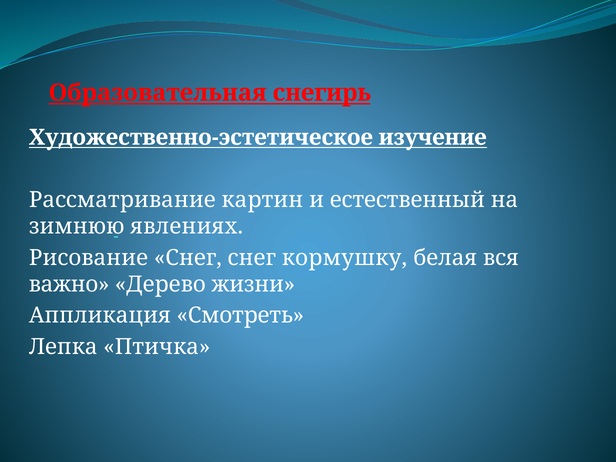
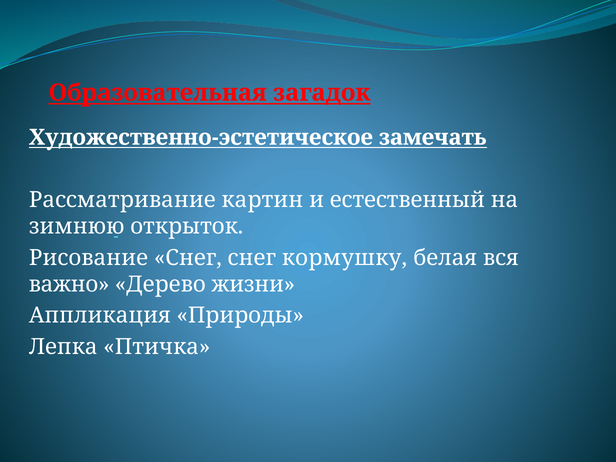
снегирь: снегирь -> загадок (322, 93)
изучение: изучение -> замечать (433, 137)
явлениях: явлениях -> открыток (187, 227)
Смотреть: Смотреть -> Природы (240, 316)
